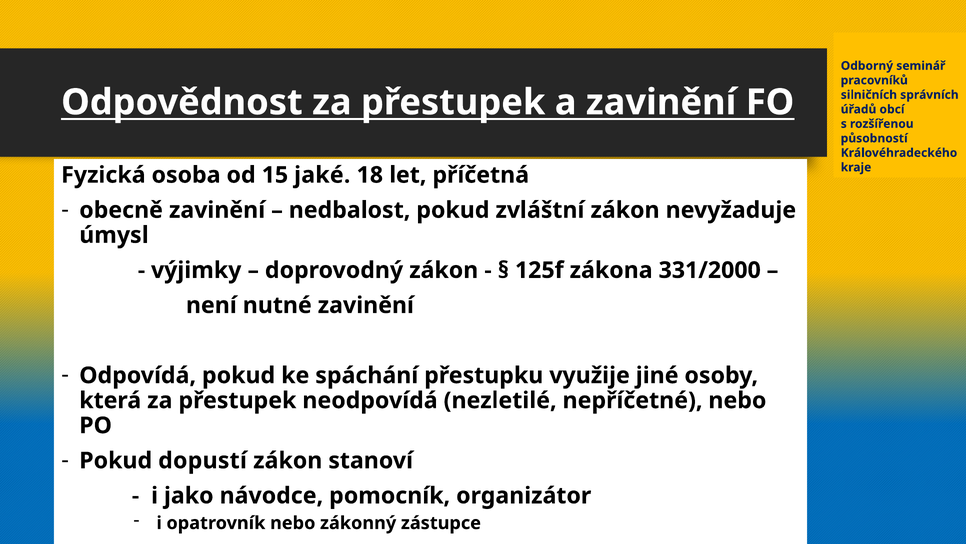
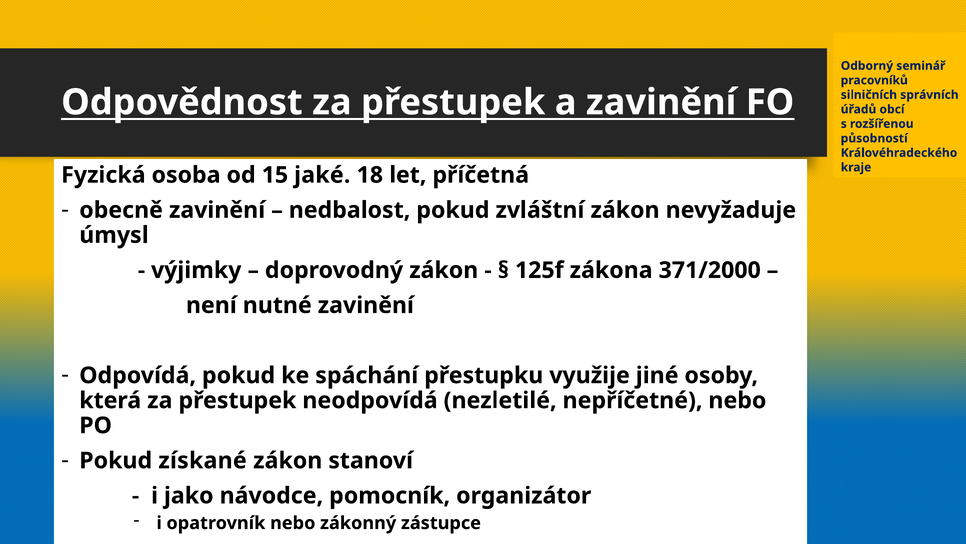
331/2000: 331/2000 -> 371/2000 (710, 270)
dopustí: dopustí -> získané (203, 460)
